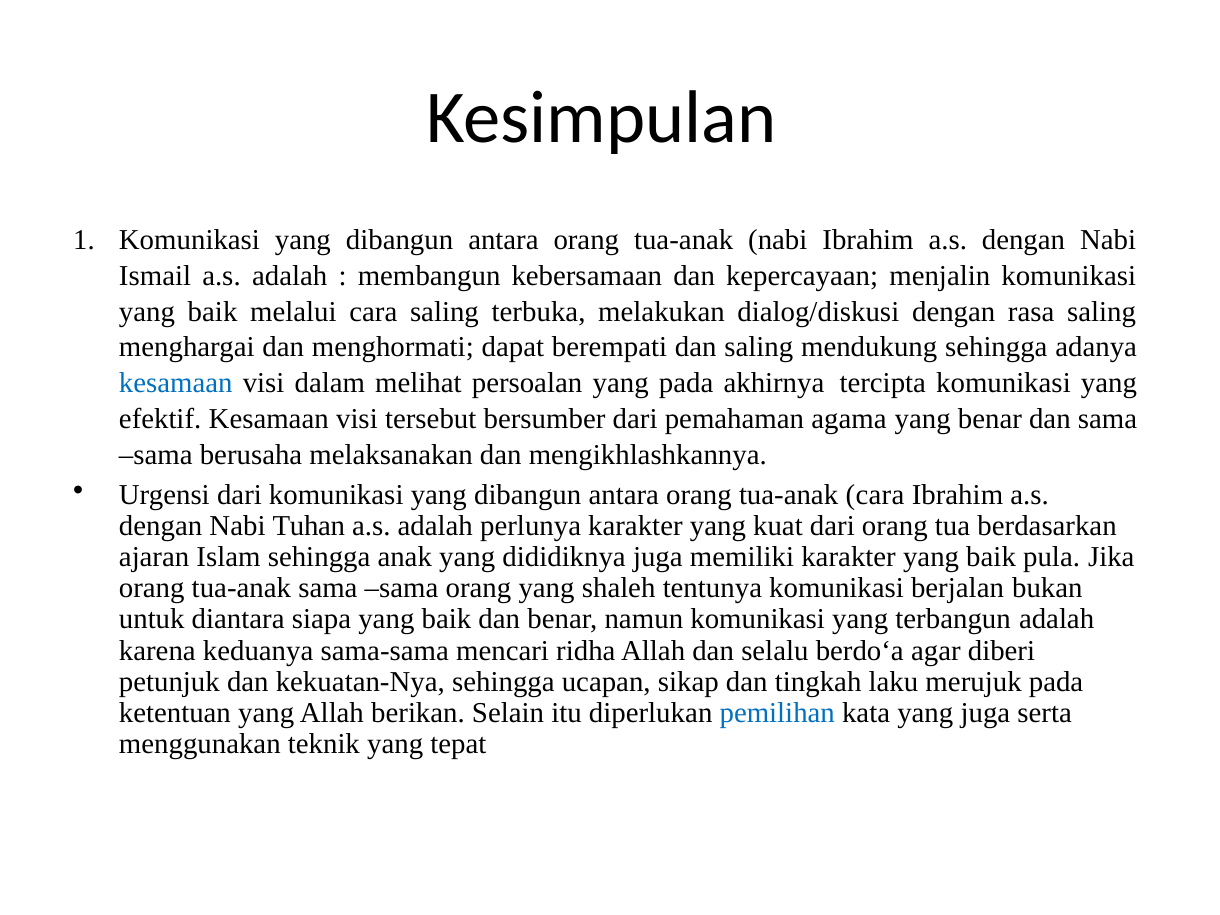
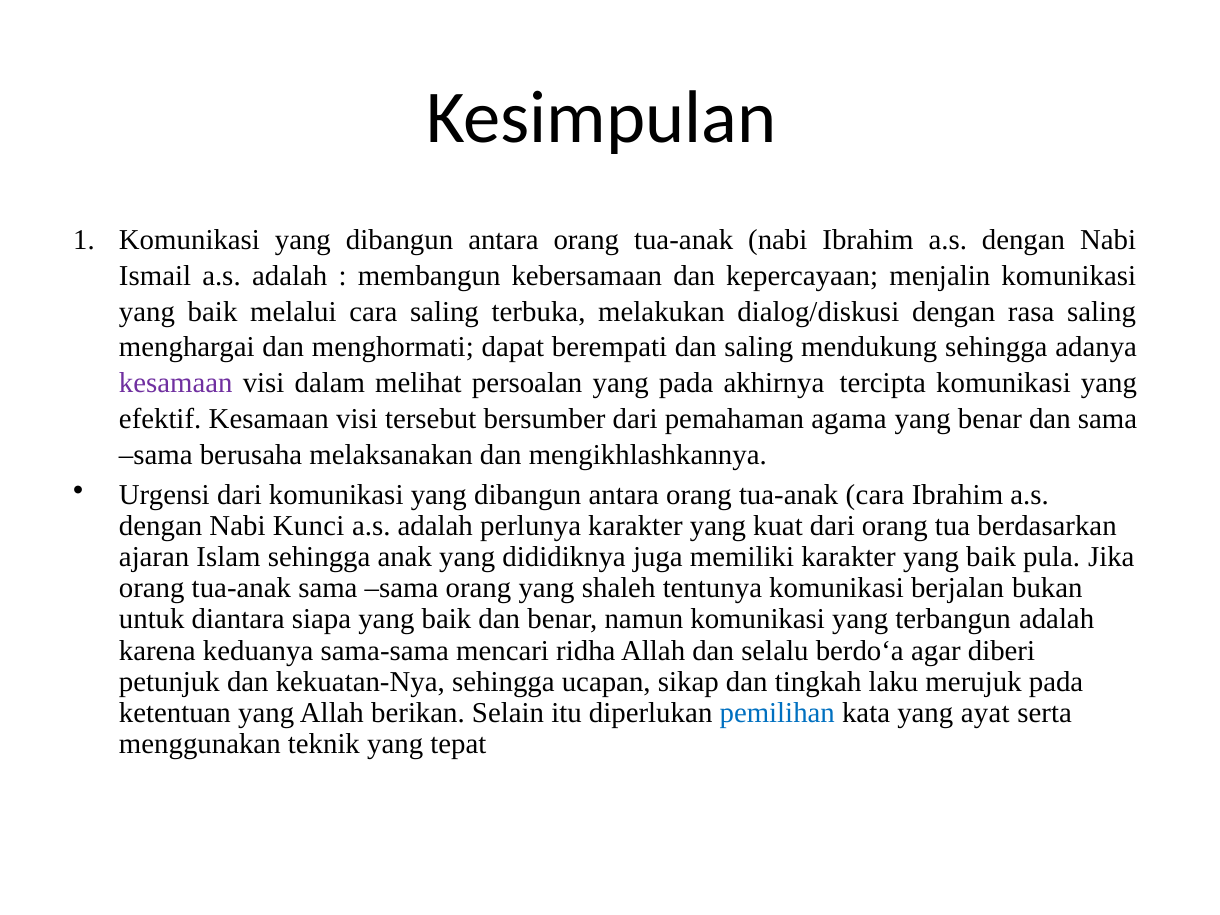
kesamaan colour: blue -> purple (176, 383)
Tuhan: Tuhan -> Kunci (309, 526)
yang juga: juga -> ayat (985, 713)
